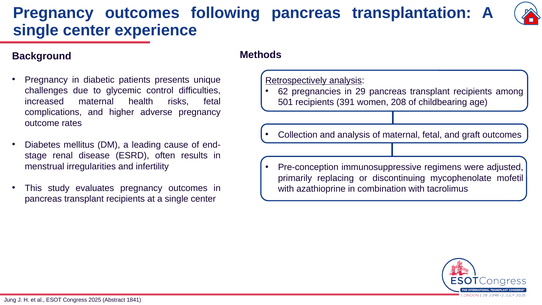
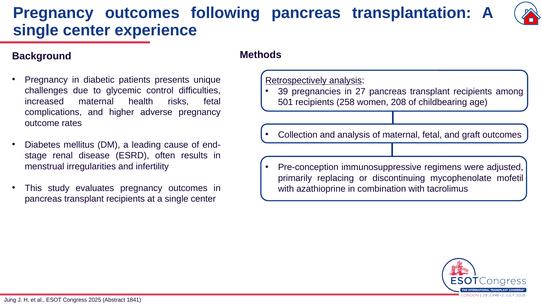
62: 62 -> 39 (283, 91)
29: 29 -> 27 (360, 91)
391: 391 -> 258 (346, 102)
